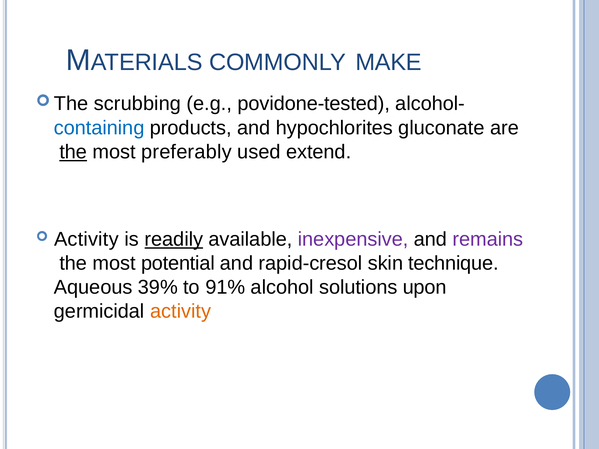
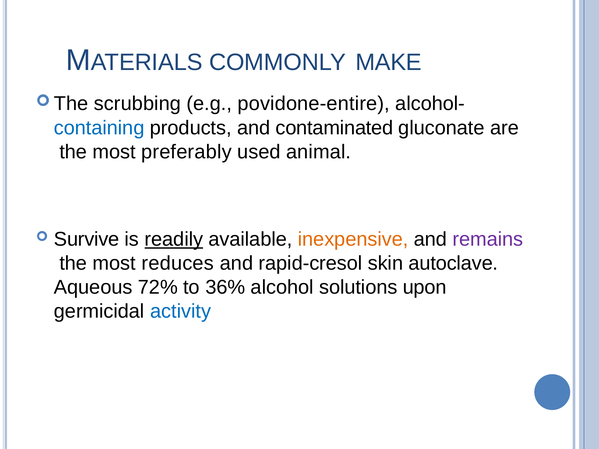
povidone-tested: povidone-tested -> povidone-entire (314, 104)
hypochlorites: hypochlorites -> contaminated (334, 128)
the underline: present -> none (73, 152)
extend: extend -> animal (319, 152)
Activity: Activity -> Survive (87, 240)
inexpensive colour: purple -> orange (353, 240)
potential: potential -> reduces (178, 263)
technique: technique -> autoclave (453, 263)
39%: 39% -> 72% (158, 287)
91%: 91% -> 36% (225, 287)
activity colour: orange -> blue (181, 311)
